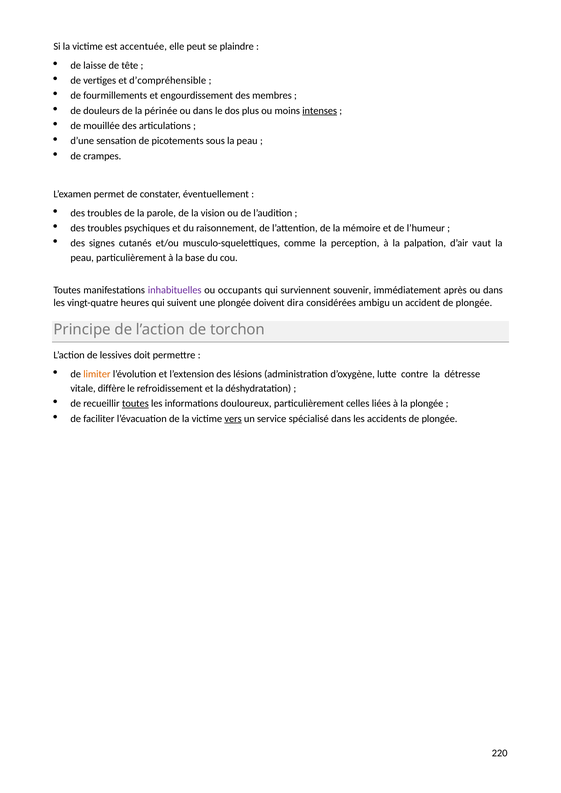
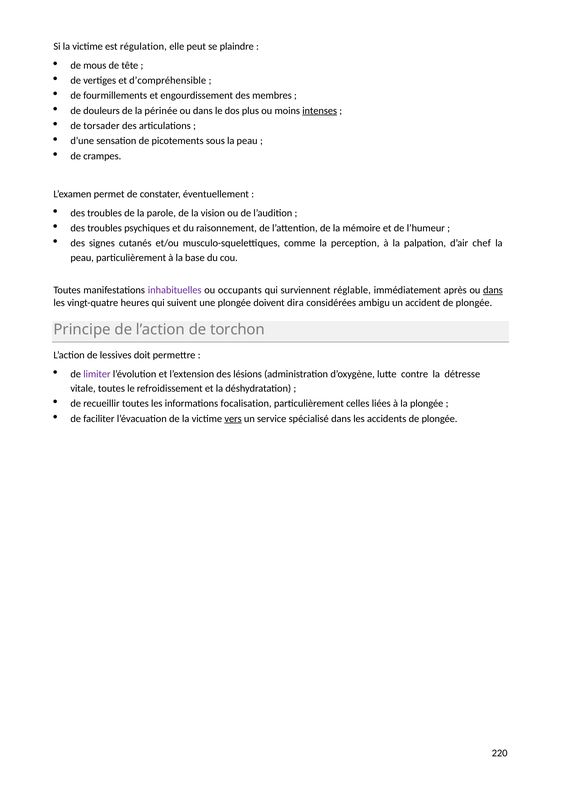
accentuée: accentuée -> régulation (143, 47)
laisse: laisse -> mous (95, 65)
mouillée: mouillée -> torsader (101, 126)
vaut: vaut -> chef (482, 243)
souvenir: souvenir -> réglable (352, 290)
dans underline: none -> present (493, 290)
limiter colour: orange -> purple (97, 374)
vitale diffère: diffère -> toutes (111, 389)
toutes underline: present -> none (135, 404)
douloureux: douloureux -> focalisation (246, 404)
